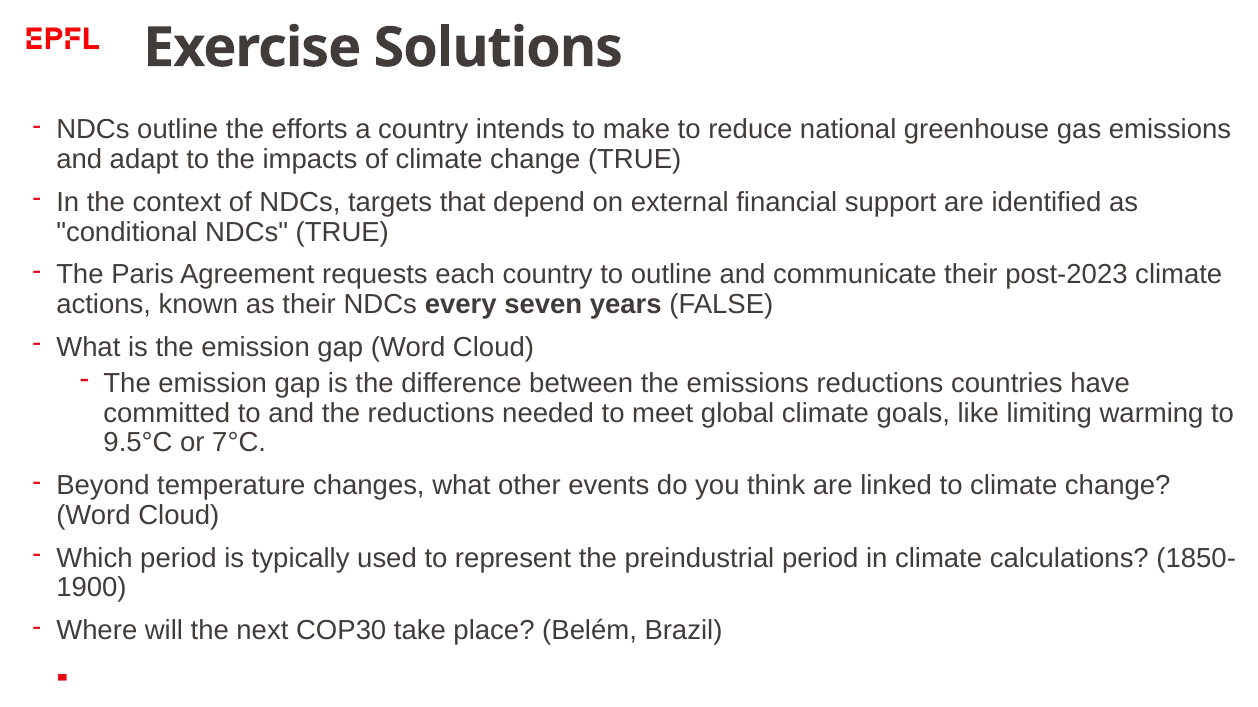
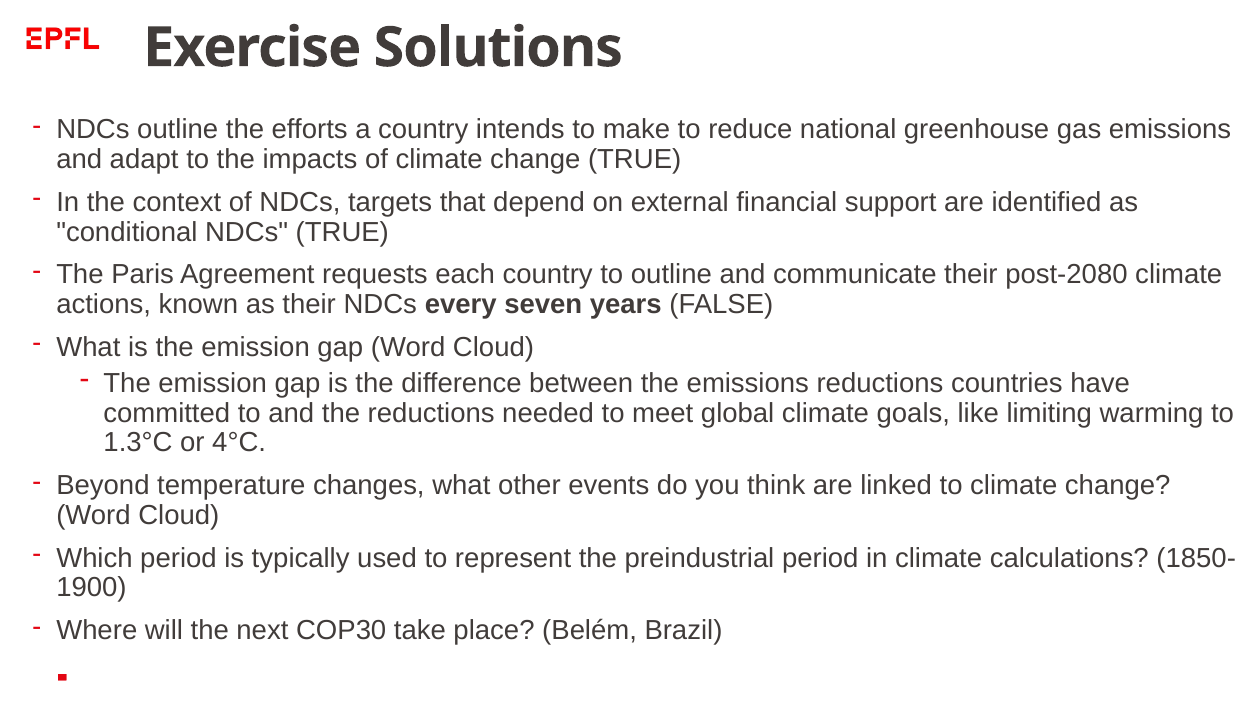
post-2023: post-2023 -> post-2080 (1066, 275)
9.5°C: 9.5°C -> 1.3°C (138, 443)
7°C: 7°C -> 4°C (239, 443)
